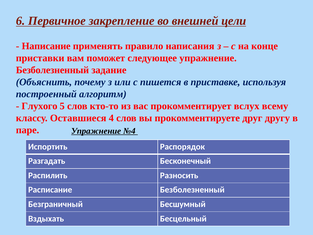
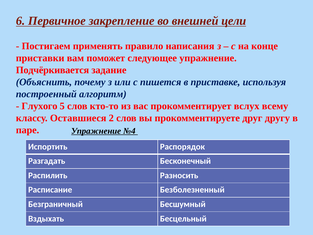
Написание: Написание -> Постигаем (46, 46)
Безболезненный: Безболезненный -> Подчёркивается (52, 70)
4: 4 -> 2 (111, 118)
